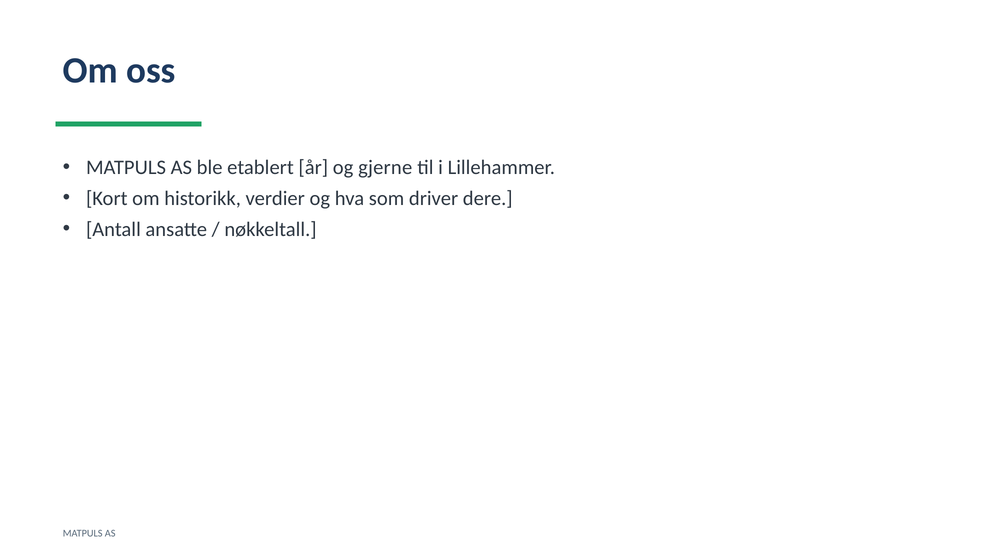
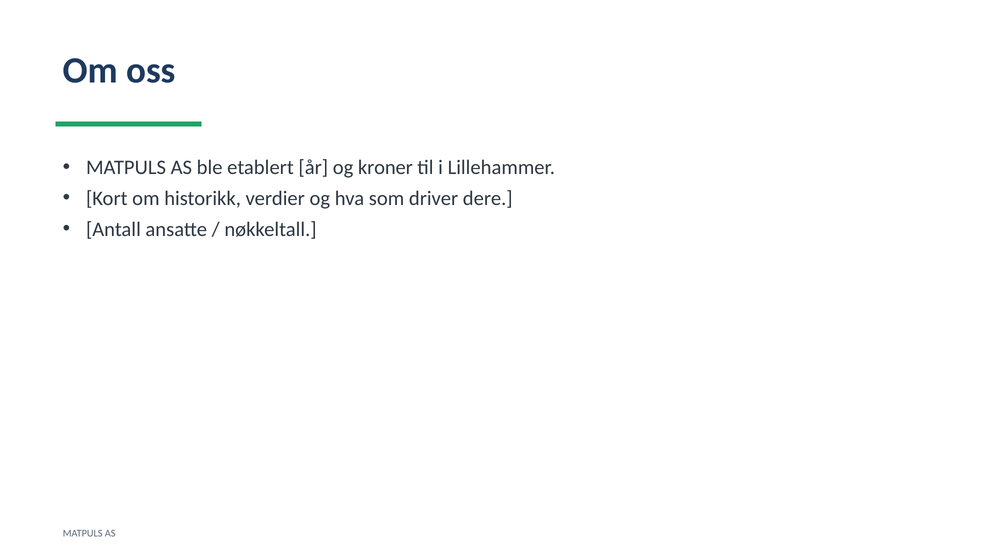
gjerne: gjerne -> kroner (385, 167)
